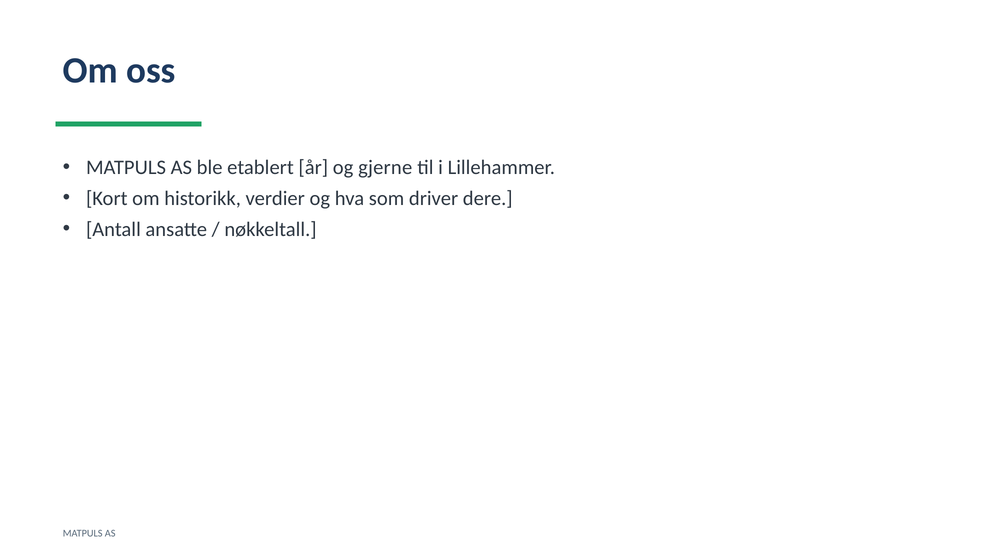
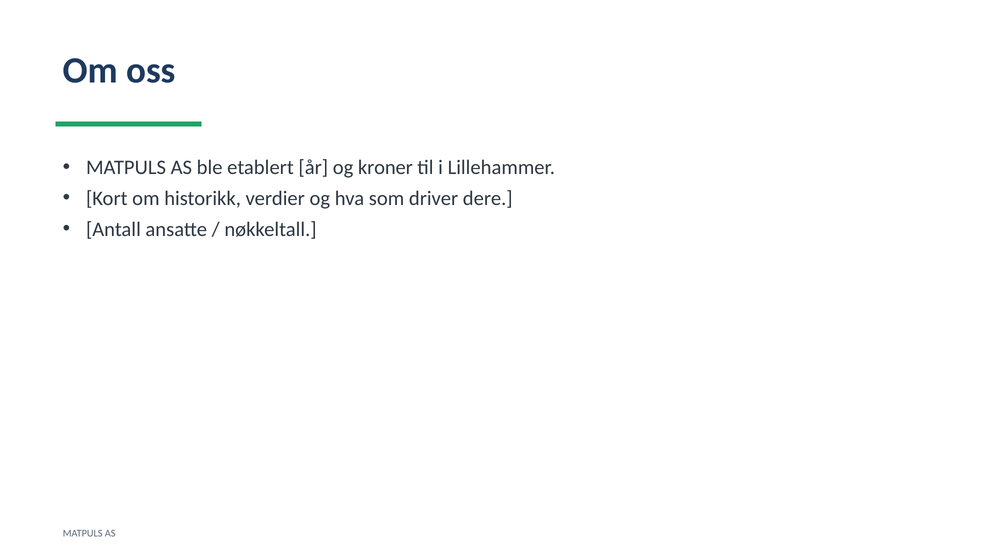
gjerne: gjerne -> kroner (385, 167)
